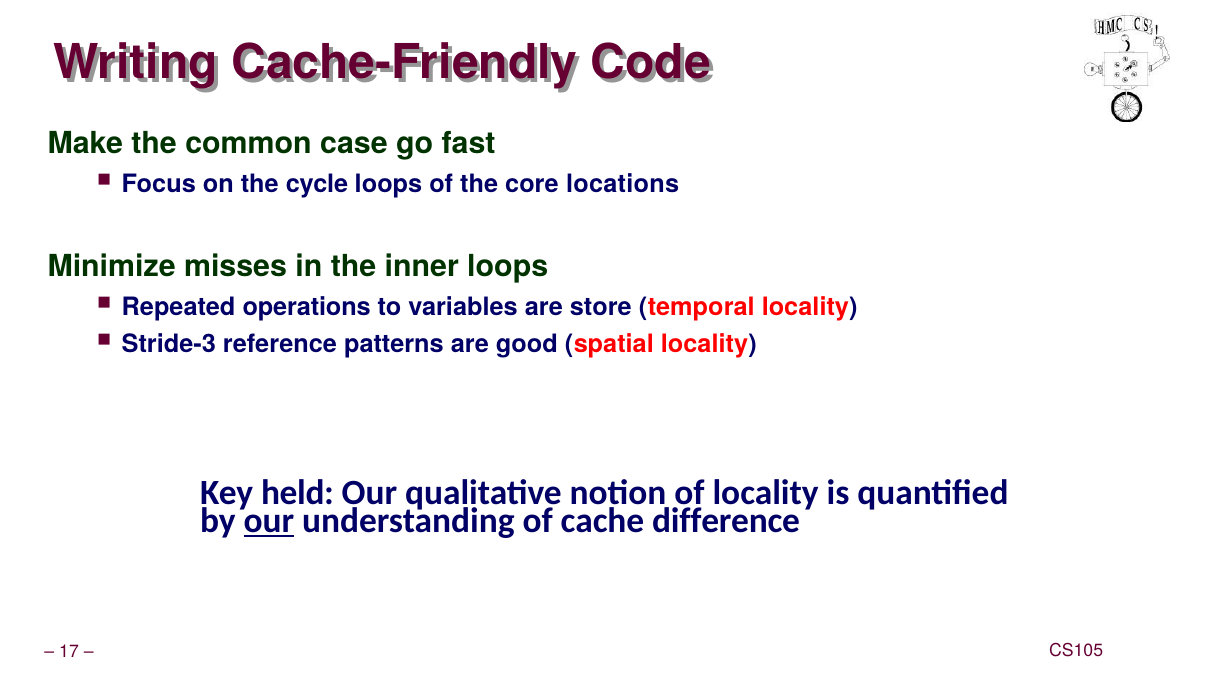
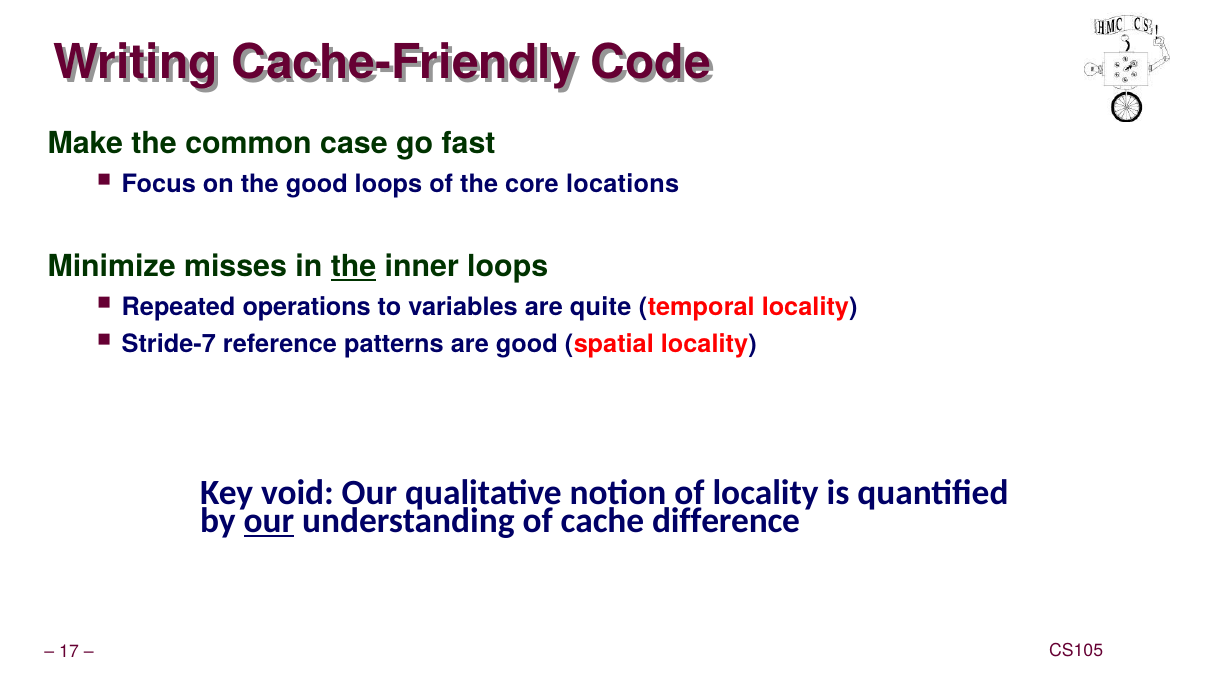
the cycle: cycle -> good (317, 184)
the underline: none -> present (354, 267)
store: store -> quite (601, 307)
Stride-3: Stride-3 -> Stride-7 (169, 344)
held: held -> void (297, 493)
